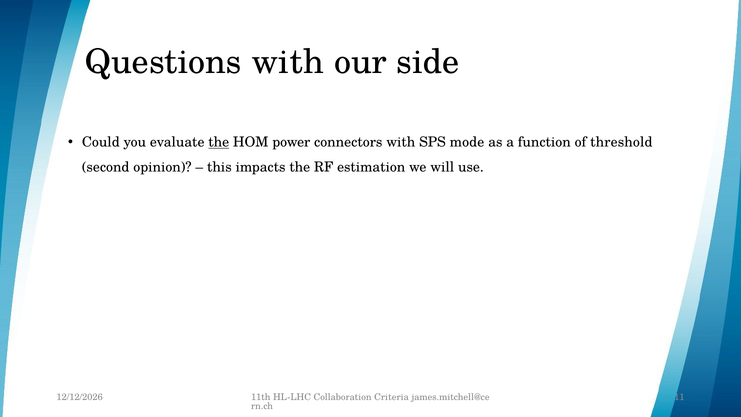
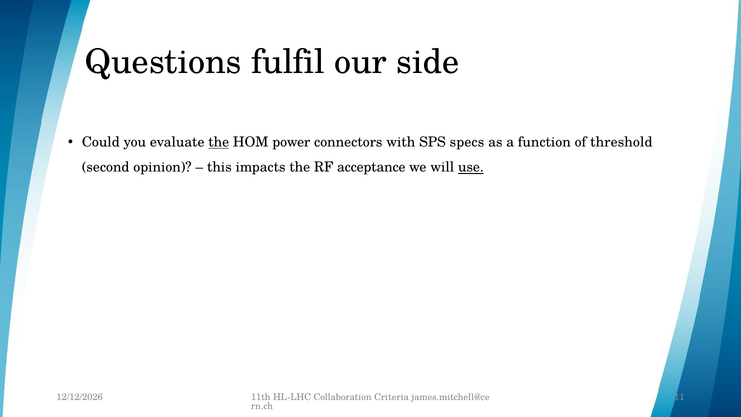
Questions with: with -> fulfil (288, 62)
mode: mode -> specs (467, 142)
estimation: estimation -> acceptance (371, 167)
use underline: none -> present (471, 167)
